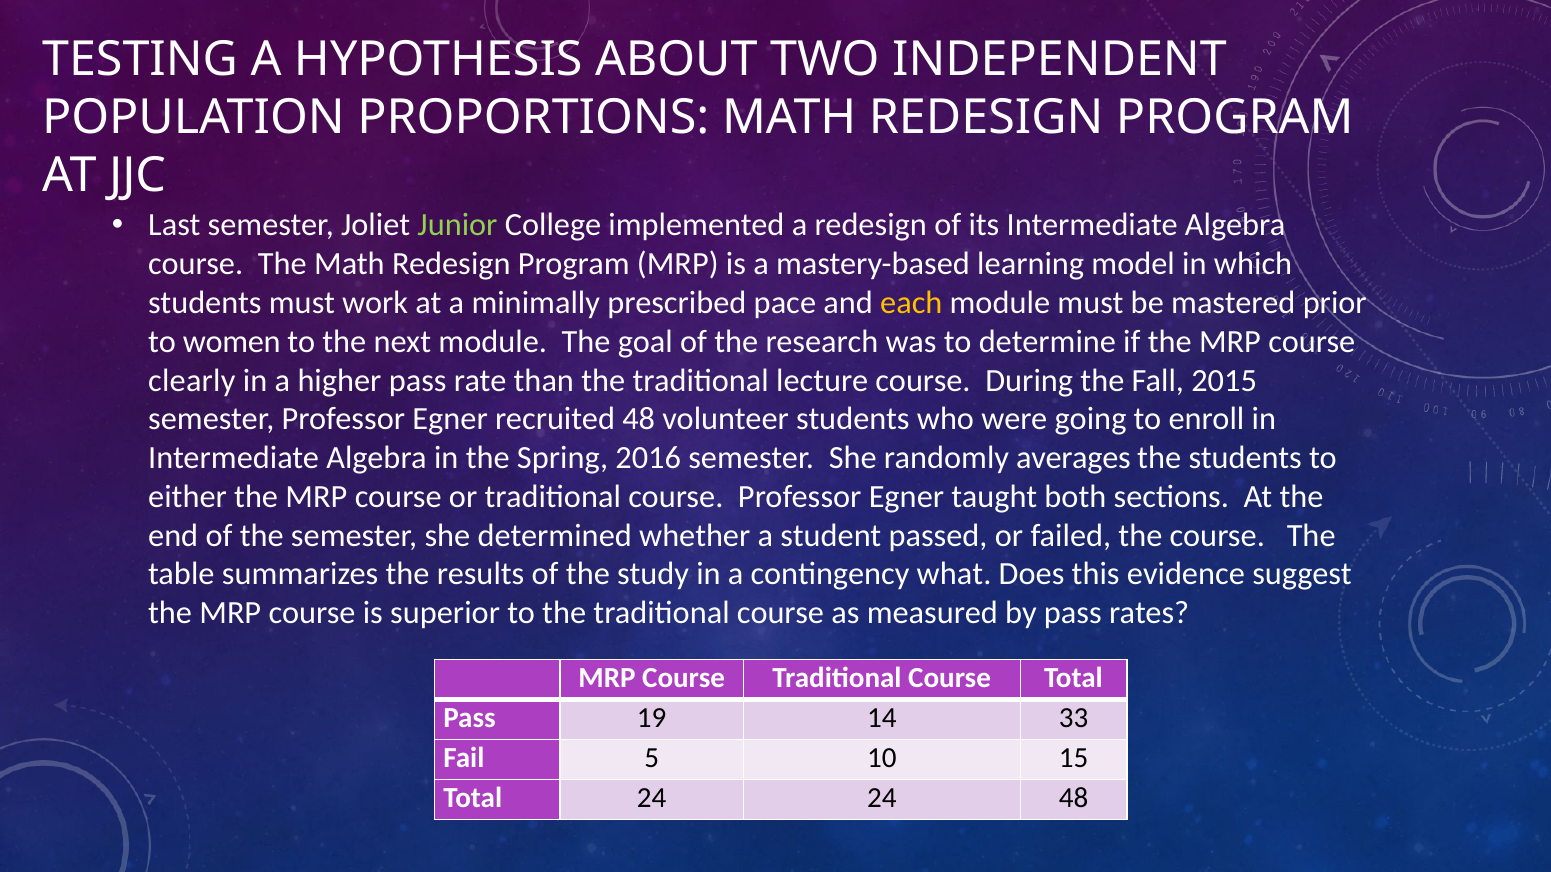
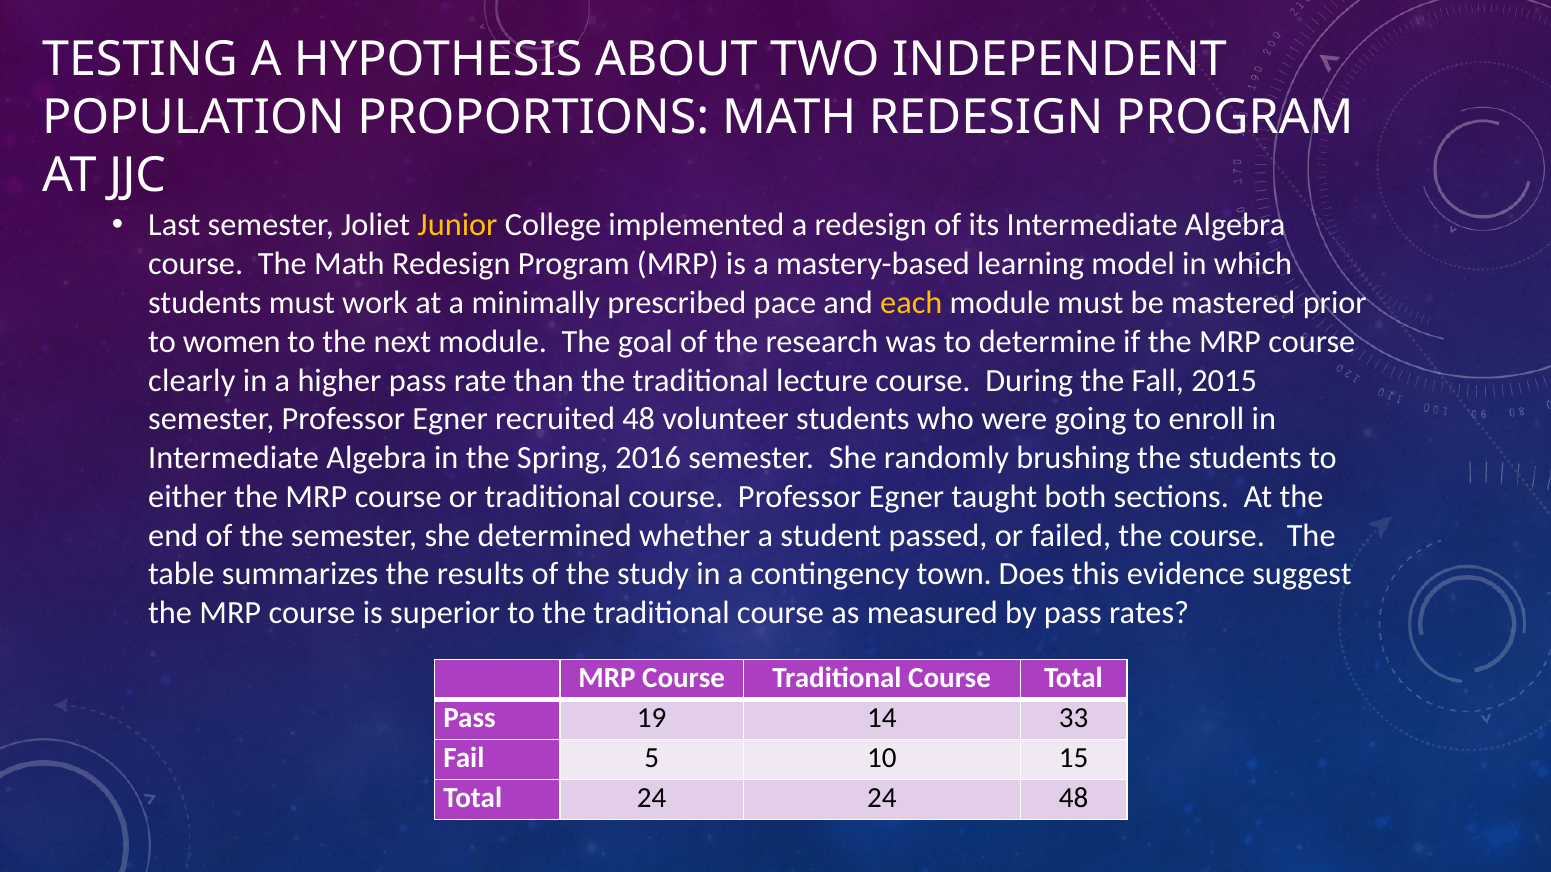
Junior colour: light green -> yellow (457, 225)
averages: averages -> brushing (1073, 458)
what: what -> town (954, 575)
